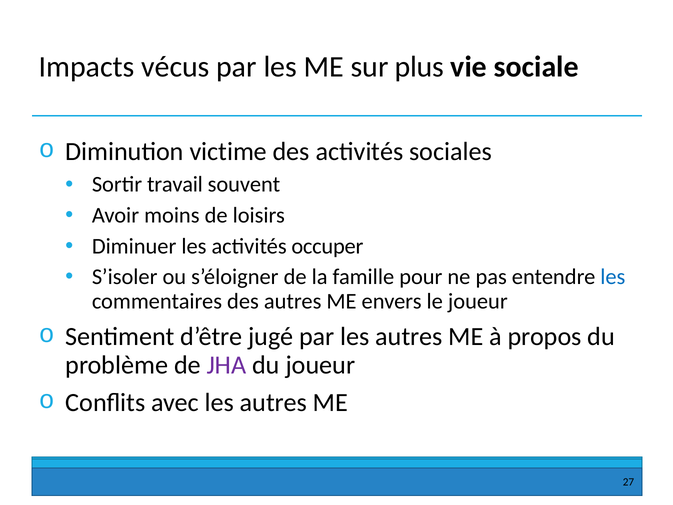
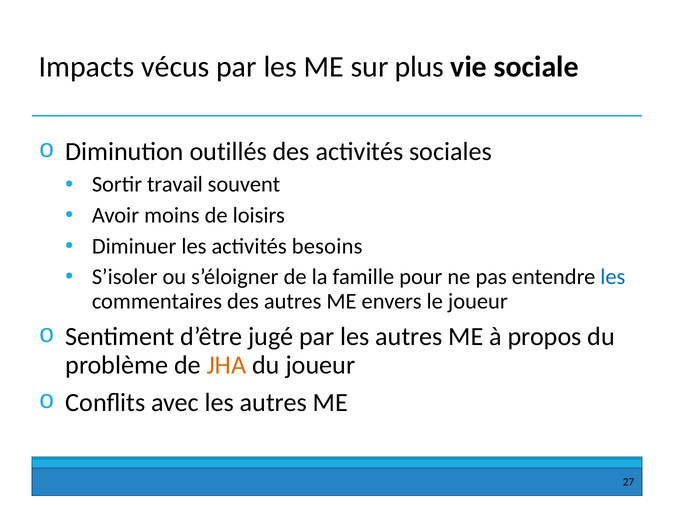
victime: victime -> outillés (228, 152)
occuper: occuper -> besoins (327, 246)
JHA colour: purple -> orange (226, 365)
